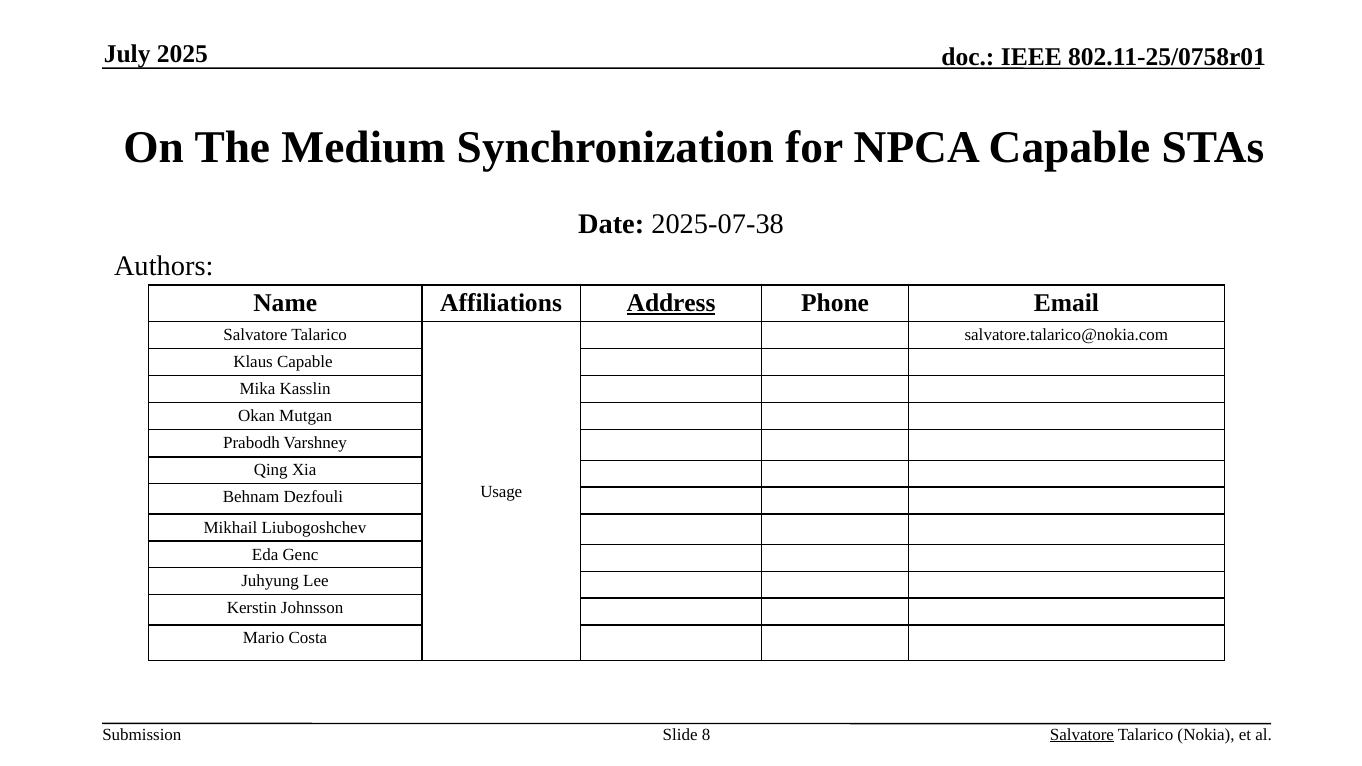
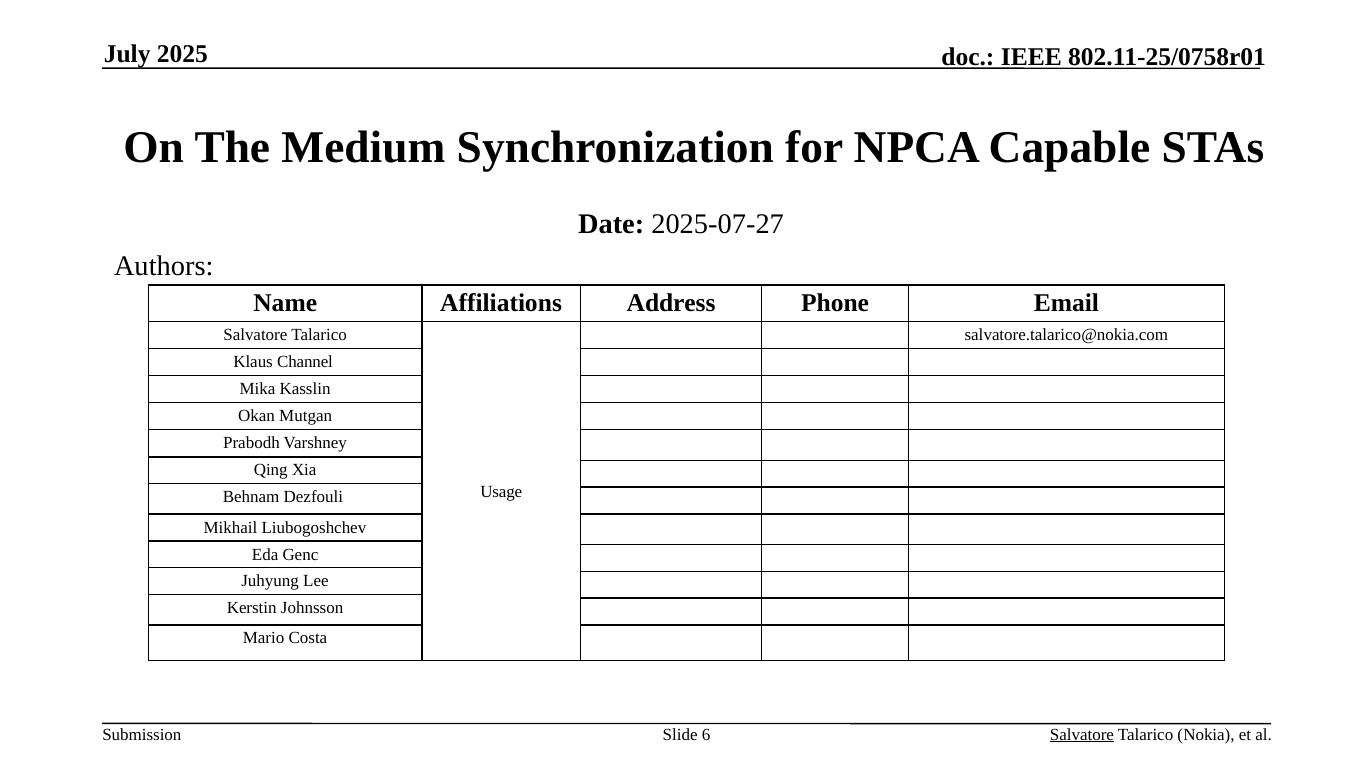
2025-07-38: 2025-07-38 -> 2025-07-27 (718, 224)
Address underline: present -> none (671, 303)
Klaus Capable: Capable -> Channel (305, 362)
8: 8 -> 6 (706, 735)
